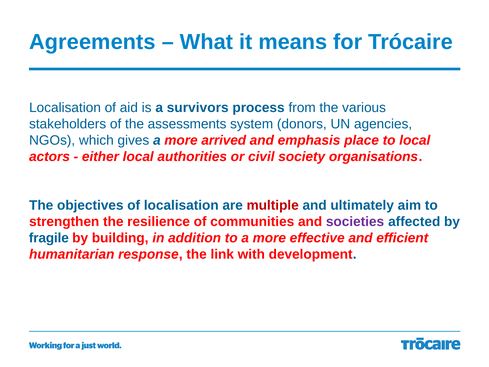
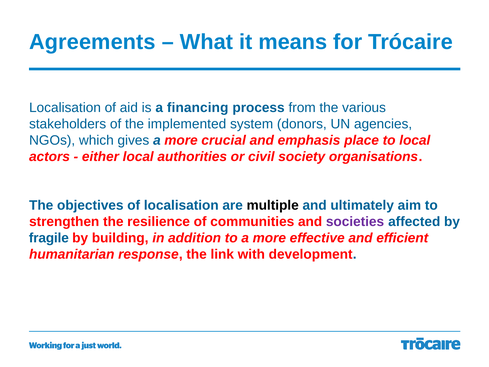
survivors: survivors -> financing (198, 108)
assessments: assessments -> implemented (187, 124)
arrived: arrived -> crucial (224, 140)
multiple colour: red -> black (273, 205)
